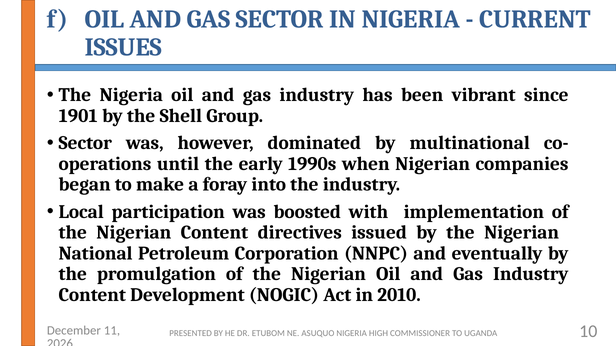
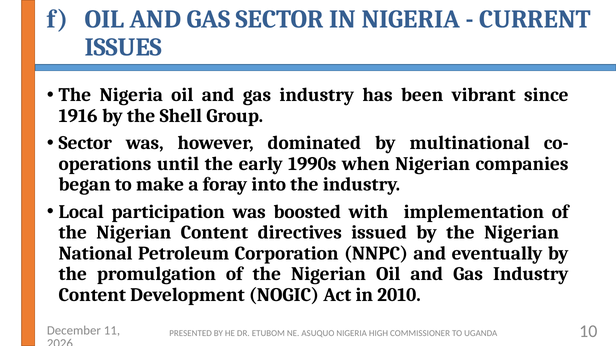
1901: 1901 -> 1916 (78, 116)
